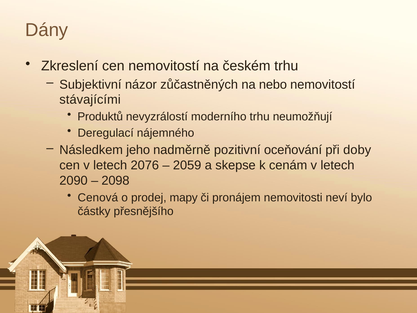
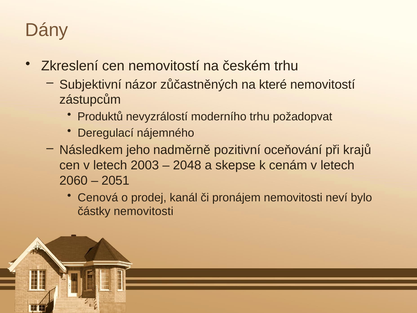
nebo: nebo -> které (273, 84)
stávajícími: stávajícími -> zástupcům (90, 100)
neumožňují: neumožňují -> požadopvat (303, 117)
doby: doby -> krajů (357, 150)
2076: 2076 -> 2003 (145, 165)
2059: 2059 -> 2048 (187, 165)
2090: 2090 -> 2060 (74, 181)
2098: 2098 -> 2051 (115, 181)
mapy: mapy -> kanál (184, 197)
částky přesnějšího: přesnějšího -> nemovitosti (144, 211)
